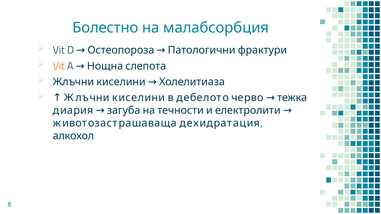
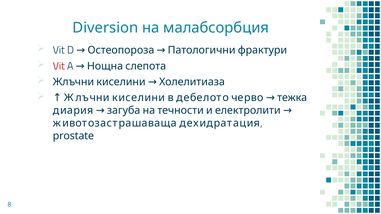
Болестно: Болестно -> Diversion (105, 28)
Vit colour: orange -> red (59, 66)
алкохол: алкохол -> prostate (73, 136)
